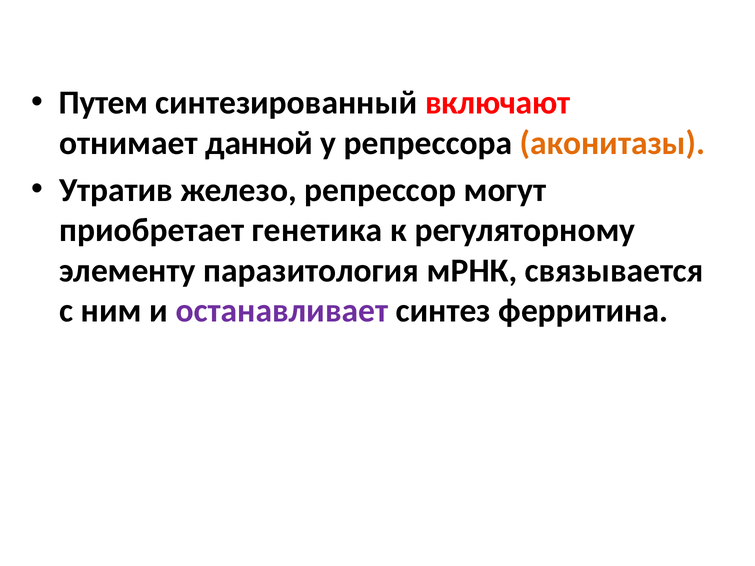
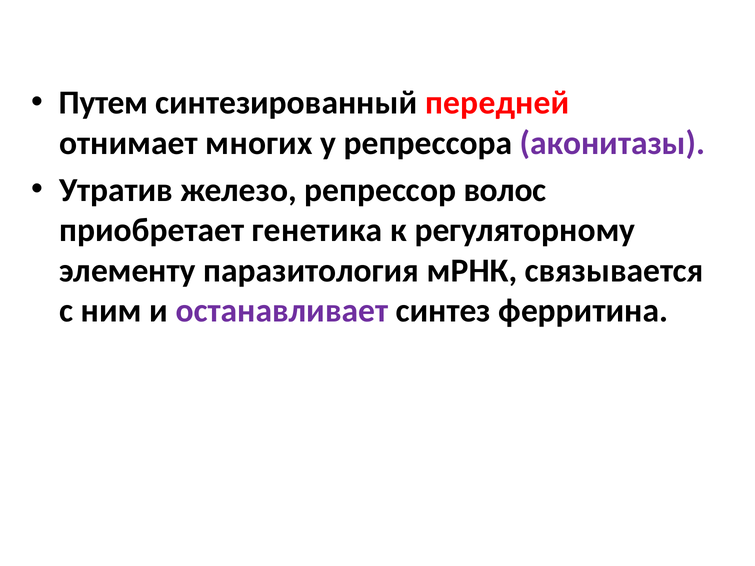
включают: включают -> передней (497, 103)
данной: данной -> многих (259, 143)
аконитазы colour: orange -> purple (612, 143)
могут: могут -> волос (505, 190)
